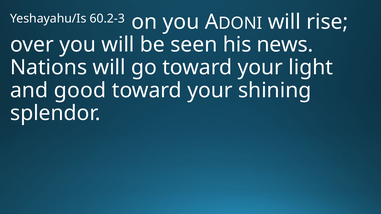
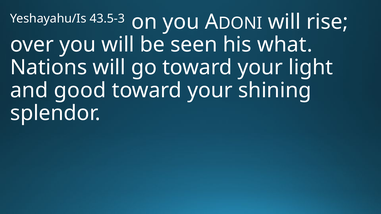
60.2-3: 60.2-3 -> 43.5-3 (107, 19)
news: news -> what (285, 45)
